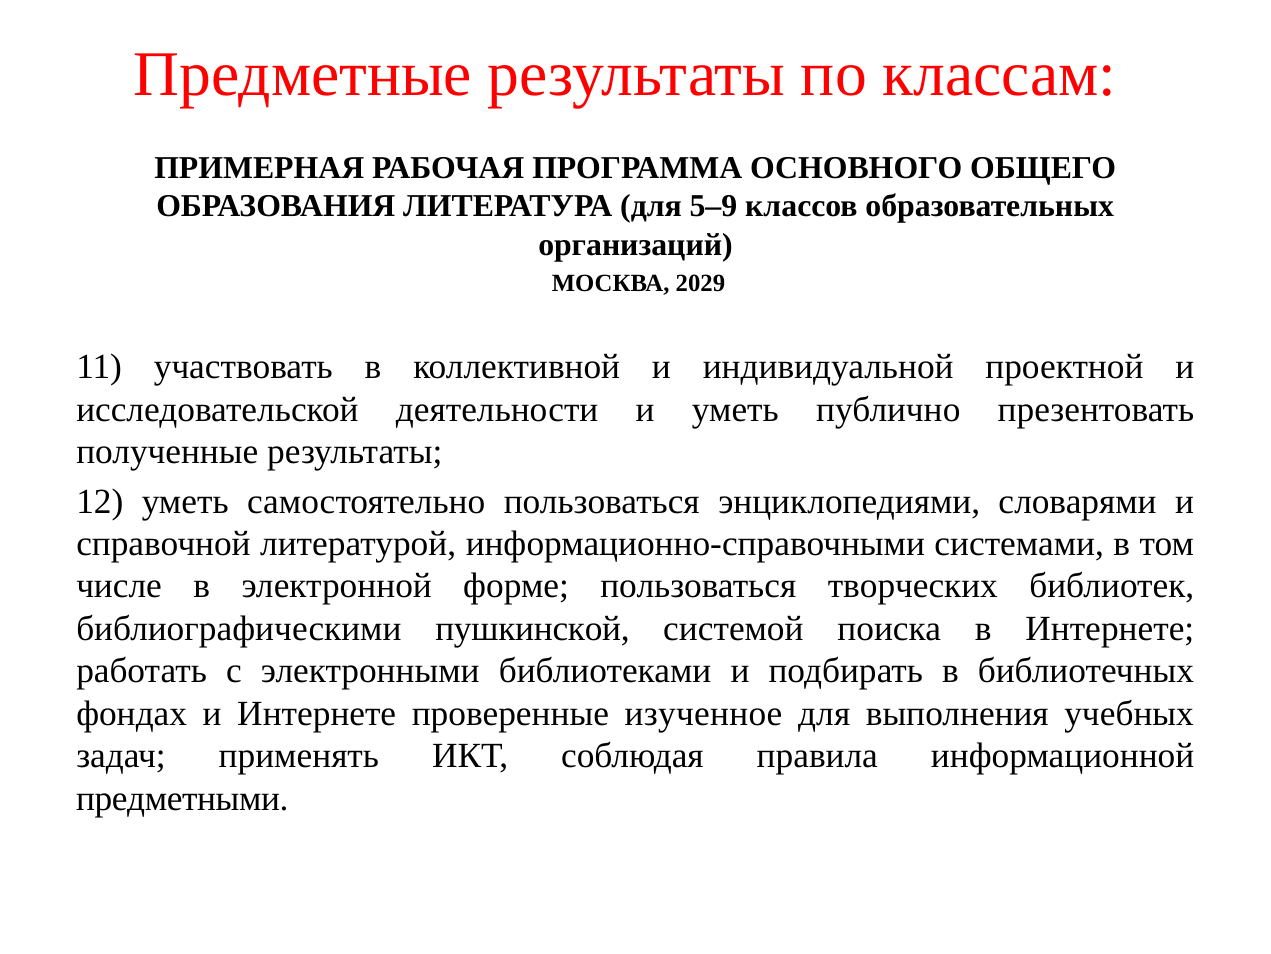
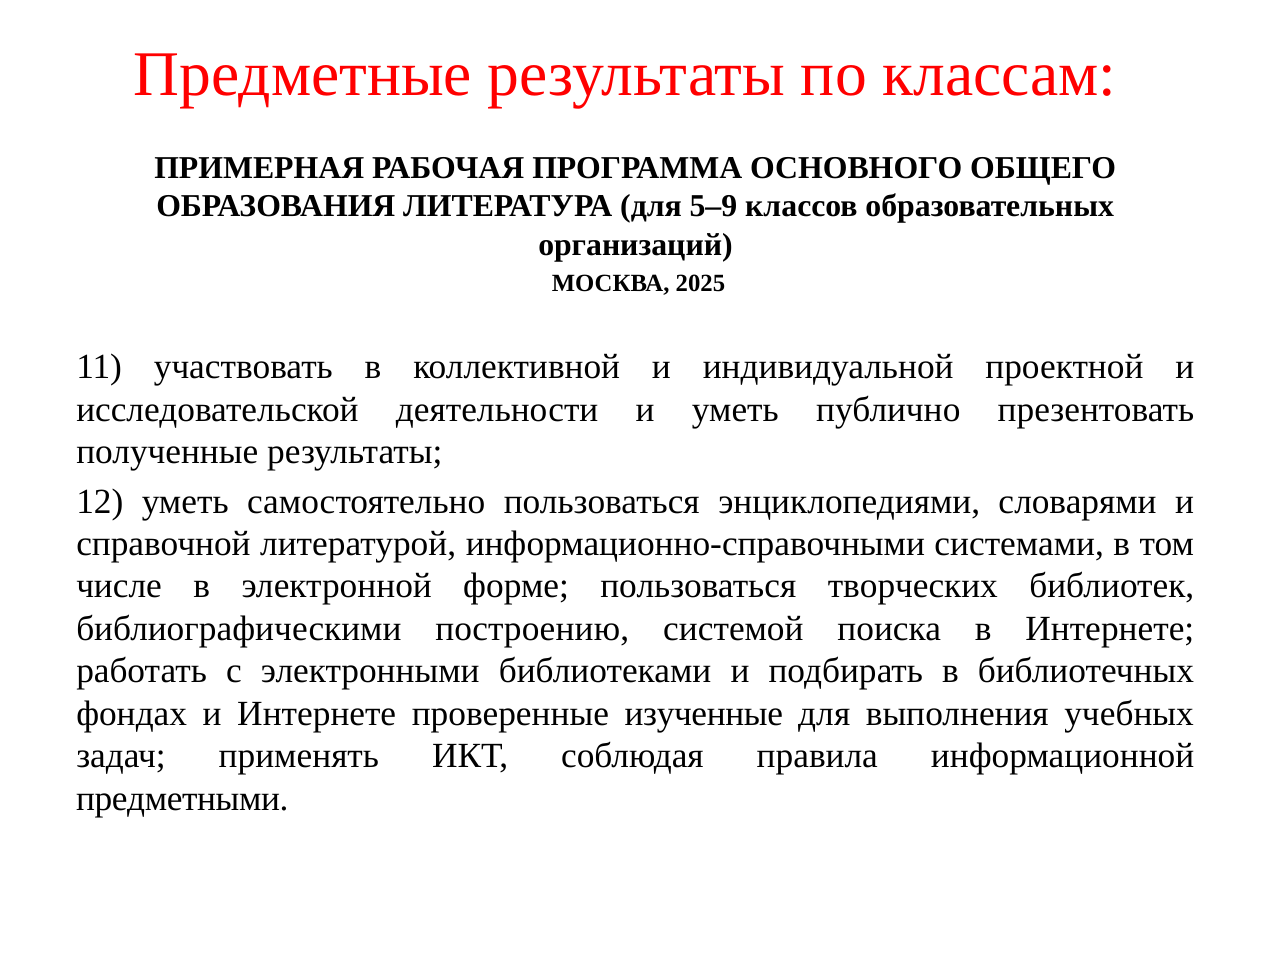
2029: 2029 -> 2025 (700, 283)
пушкинской: пушкинской -> построению (532, 628)
изученное: изученное -> изученные (704, 713)
